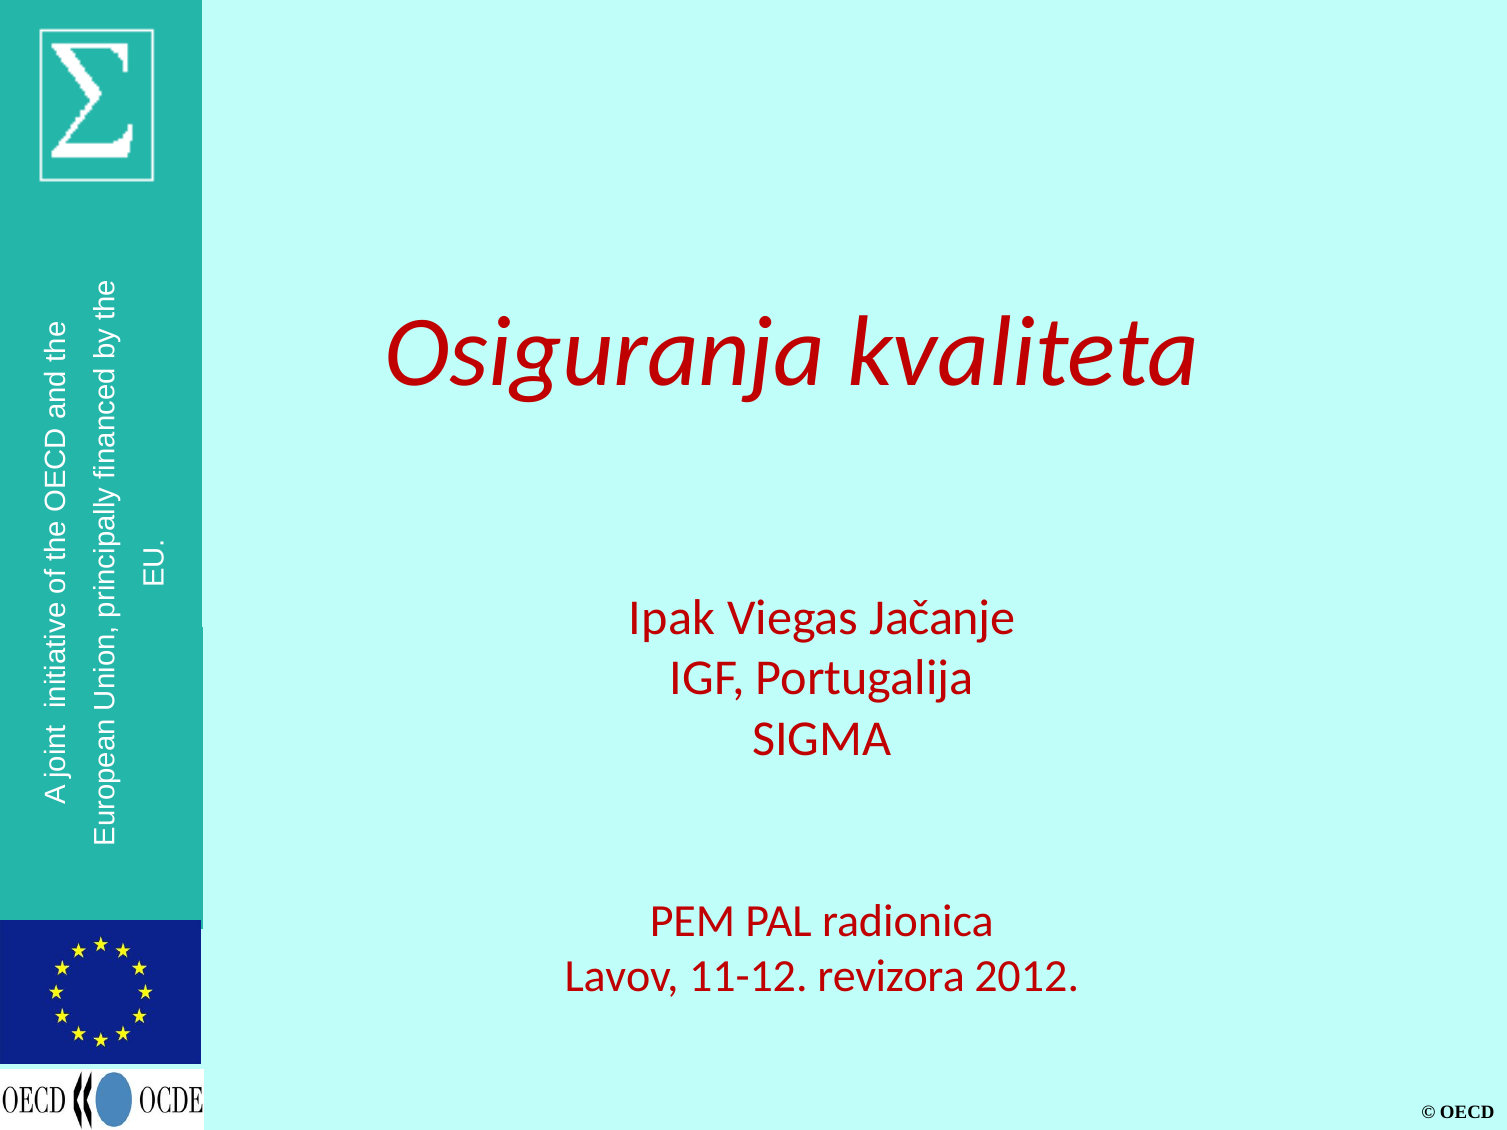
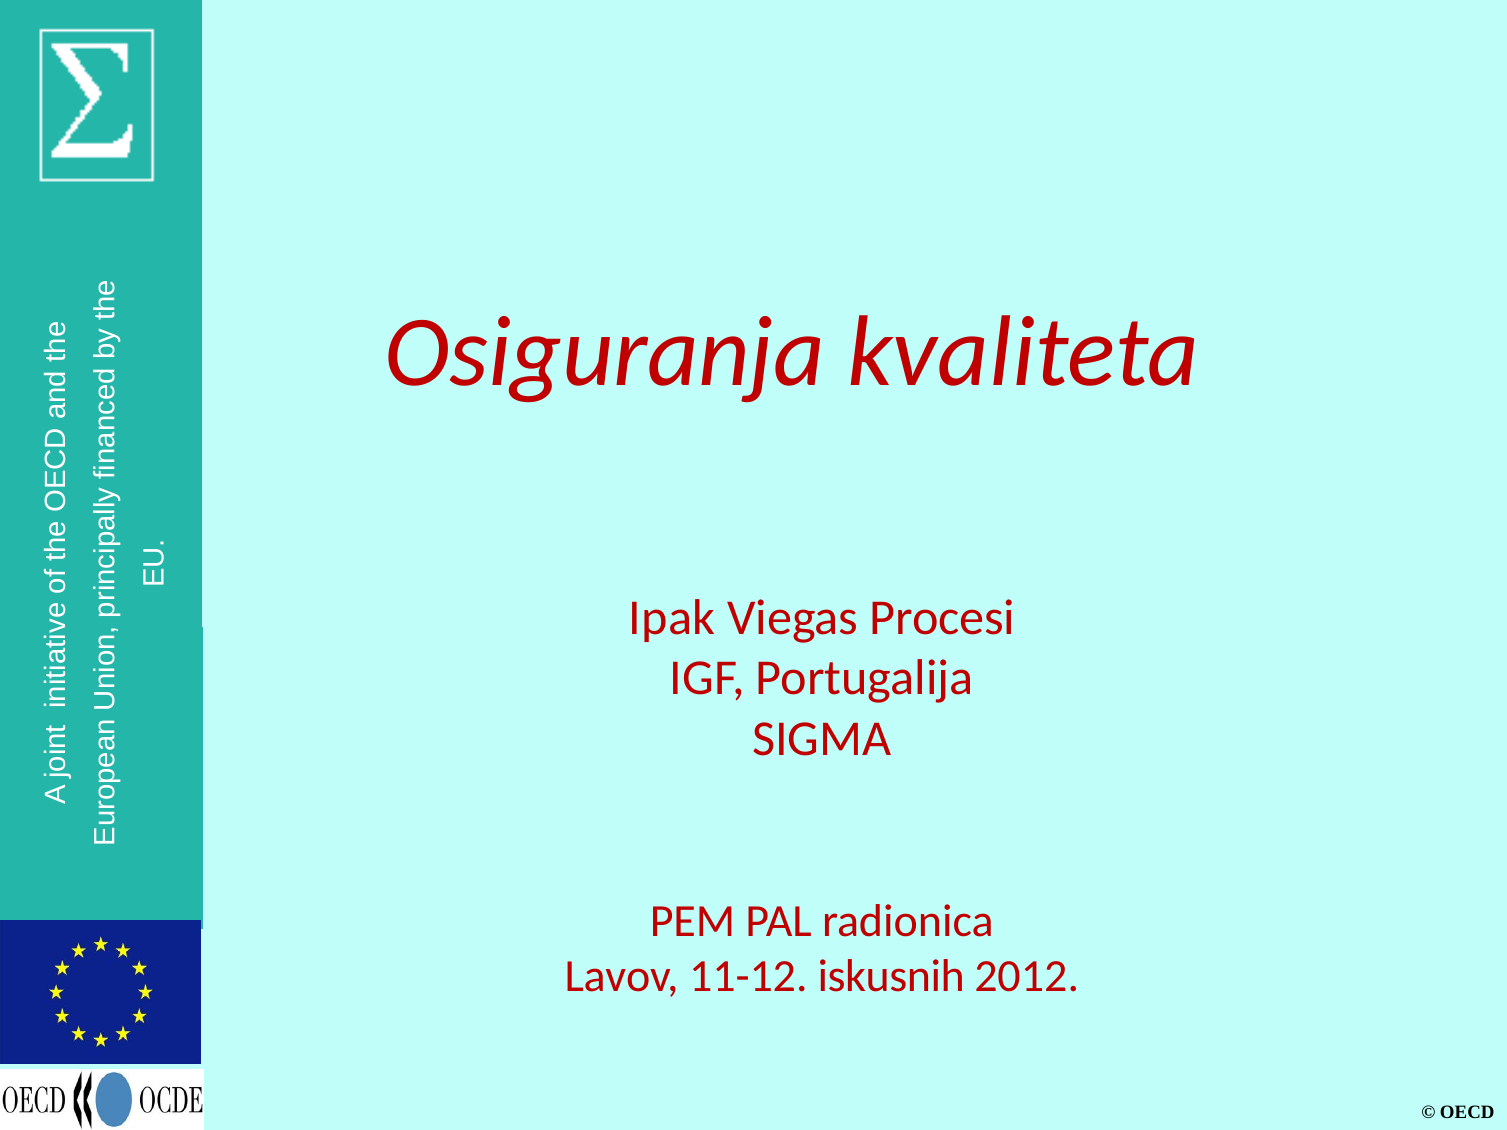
Jačanje: Jačanje -> Procesi (942, 618)
revizora: revizora -> iskusnih (891, 977)
